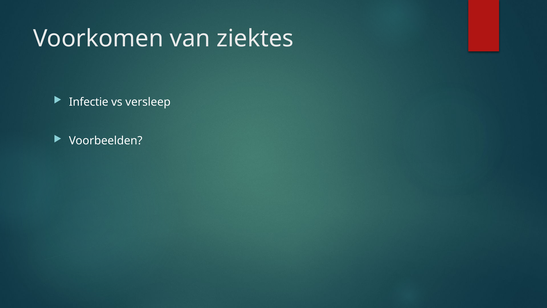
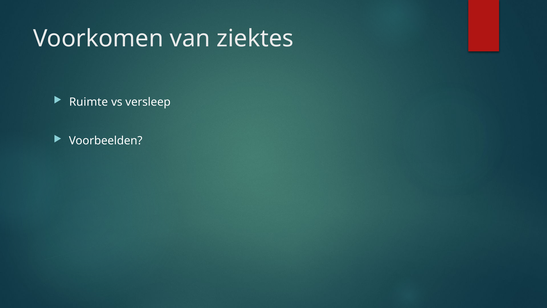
Infectie: Infectie -> Ruimte (89, 102)
